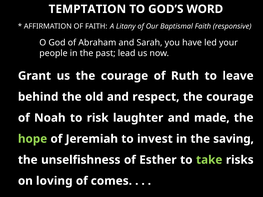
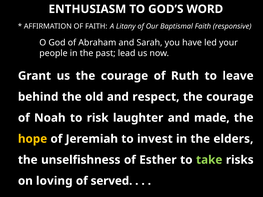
TEMPTATION: TEMPTATION -> ENTHUSIASM (87, 9)
hope colour: light green -> yellow (33, 139)
saving: saving -> elders (233, 139)
comes: comes -> served (111, 181)
